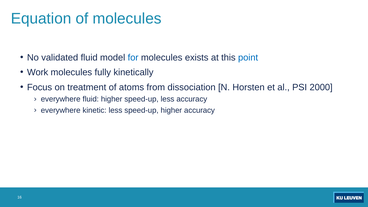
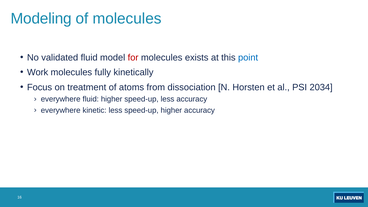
Equation: Equation -> Modeling (41, 18)
for colour: blue -> red (133, 58)
2000: 2000 -> 2034 (321, 87)
